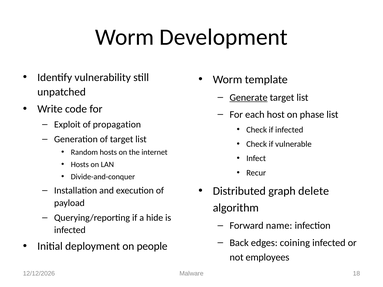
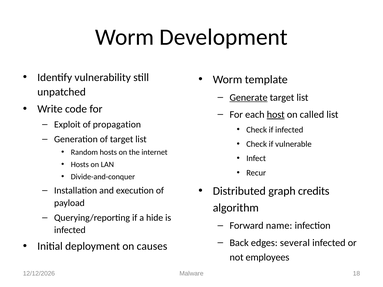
host underline: none -> present (276, 115)
phase: phase -> called (312, 115)
delete: delete -> credits (314, 191)
coining: coining -> several (295, 243)
people: people -> causes (152, 247)
